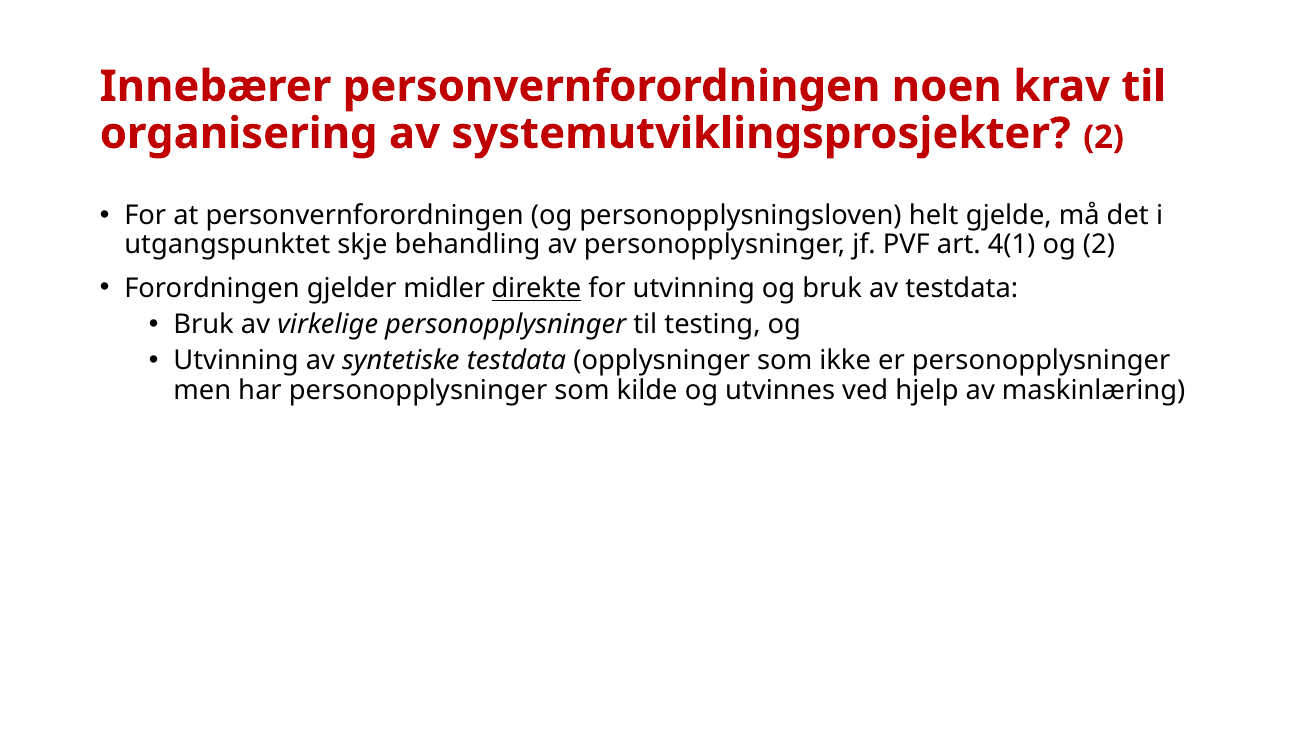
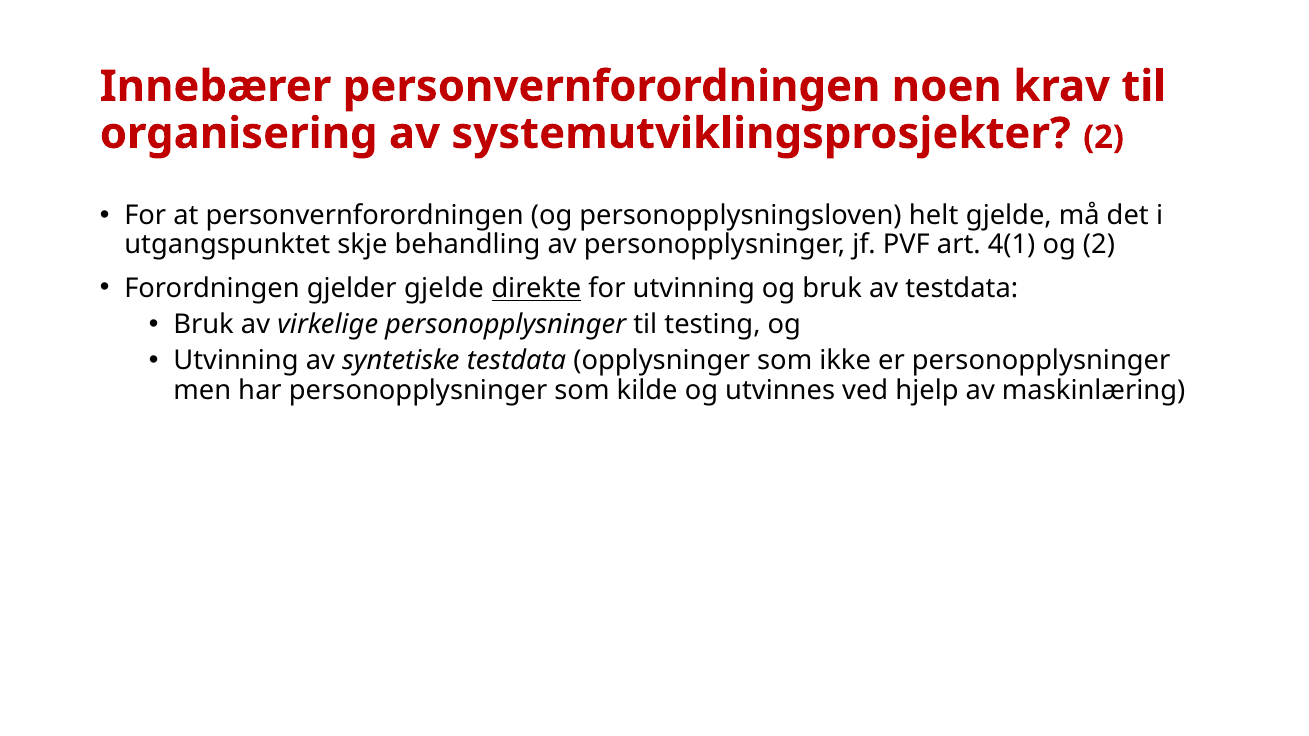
gjelder midler: midler -> gjelde (444, 288)
